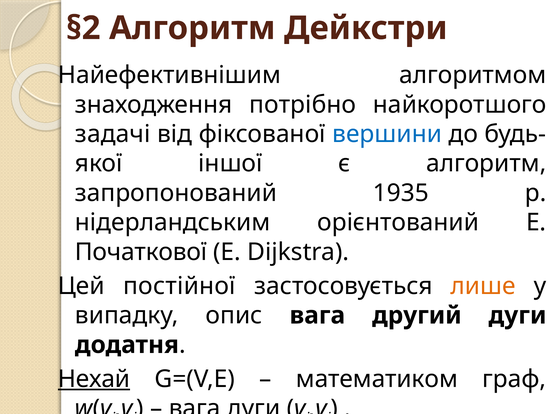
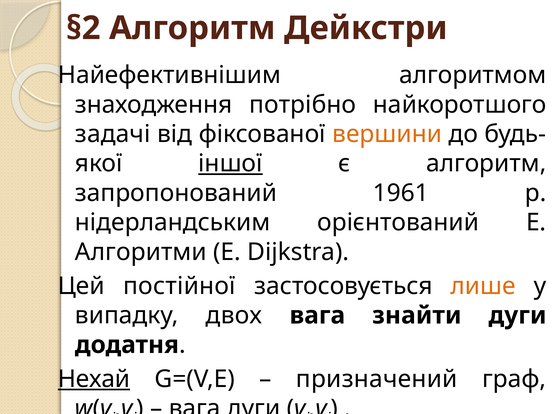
вершини colour: blue -> orange (387, 134)
іншої underline: none -> present (230, 164)
1935: 1935 -> 1961 (401, 193)
Початкової: Початкової -> Алгоритми (141, 252)
опис: опис -> двох (234, 315)
другий: другий -> знайти (417, 315)
математиком: математиком -> призначений (377, 379)
